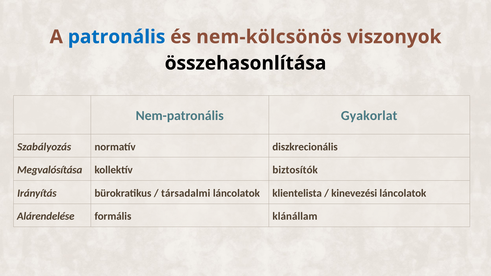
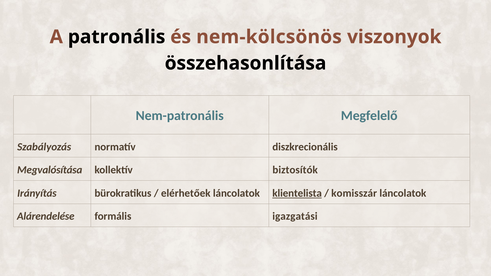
patronális colour: blue -> black (117, 37)
Gyakorlat: Gyakorlat -> Megfelelő (369, 116)
társadalmi: társadalmi -> elérhetőek (186, 193)
klientelista underline: none -> present (297, 193)
kinevezési: kinevezési -> komisszár (354, 193)
klánállam: klánállam -> igazgatási (295, 217)
